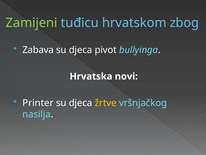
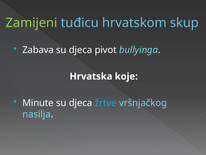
zbog: zbog -> skup (184, 23)
novi: novi -> koje (126, 76)
Printer: Printer -> Minute (38, 103)
žrtve colour: yellow -> light blue (106, 103)
